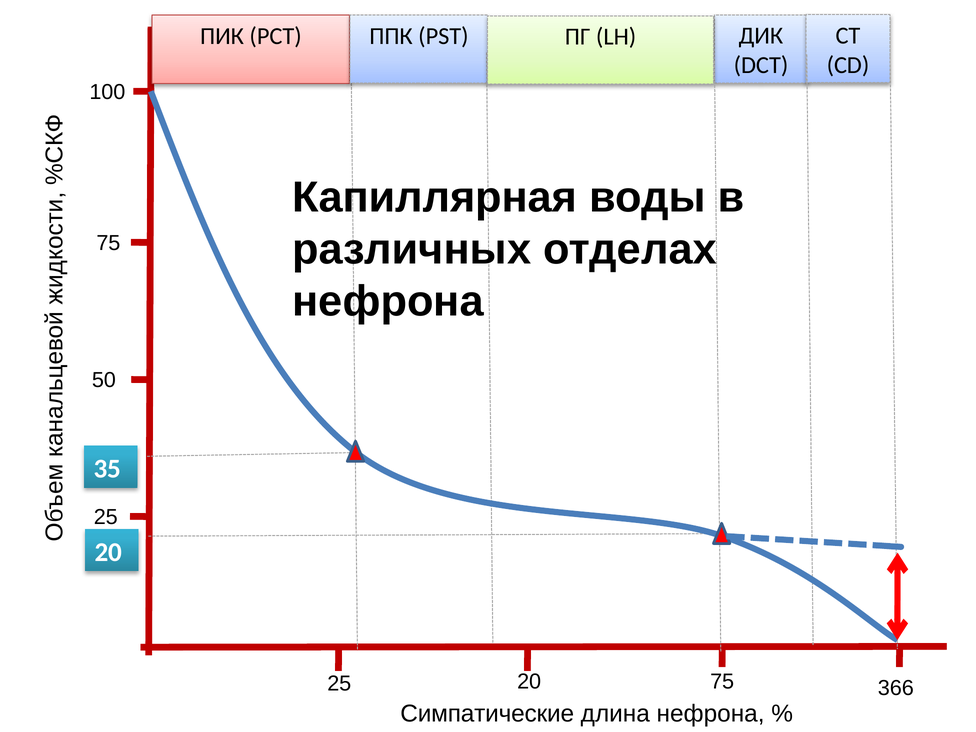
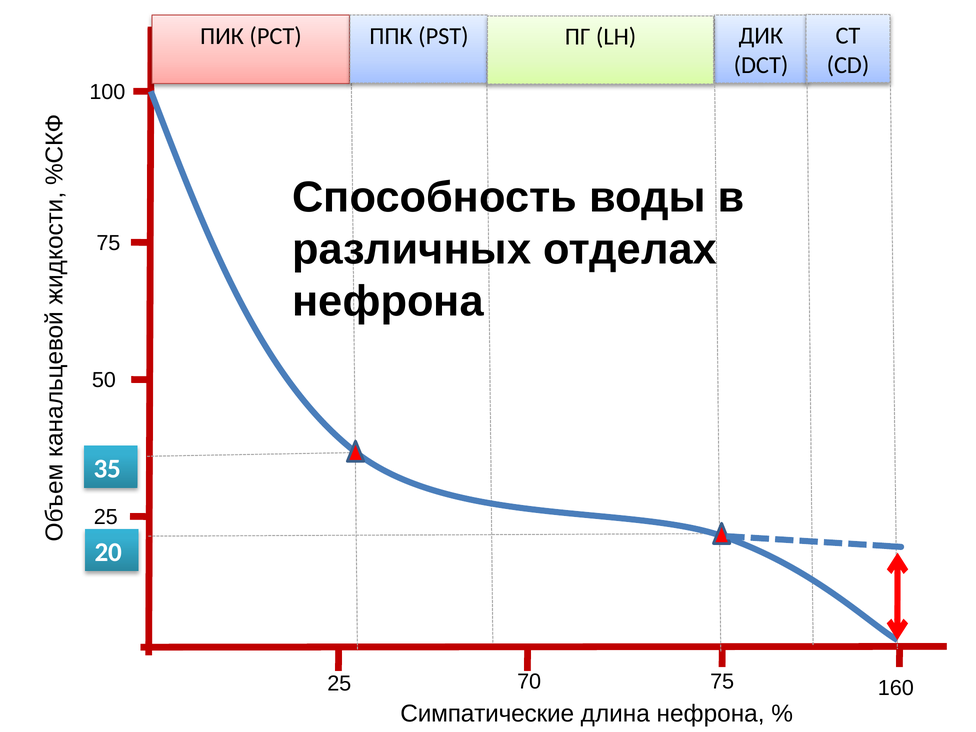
Капиллярная: Капиллярная -> Способность (435, 197)
25 20: 20 -> 70 (529, 682)
366: 366 -> 160 (896, 688)
